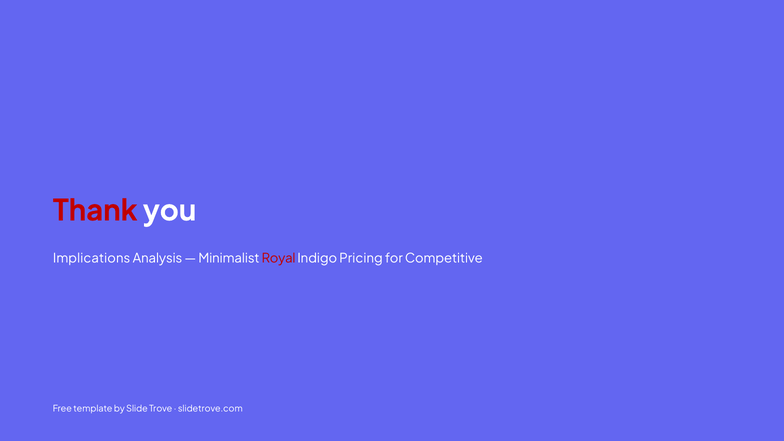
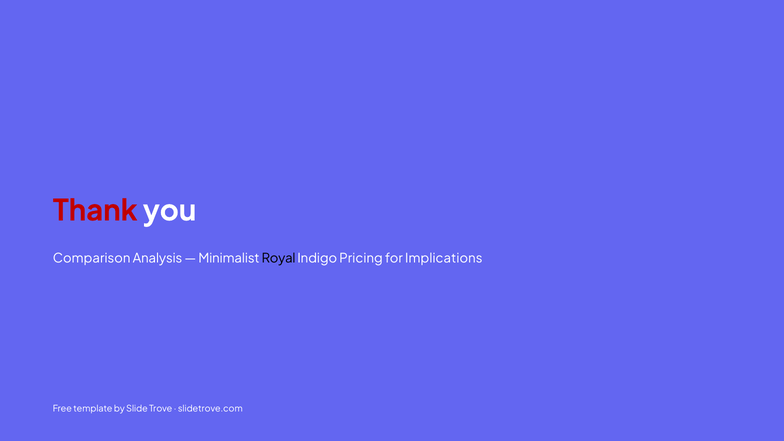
Implications: Implications -> Comparison (92, 259)
Royal colour: red -> black (279, 259)
Competitive: Competitive -> Implications (444, 259)
